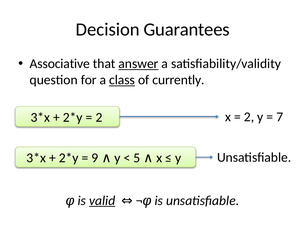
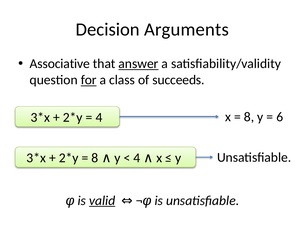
Guarantees: Guarantees -> Arguments (186, 30)
for underline: none -> present (89, 80)
class underline: present -> none (122, 80)
currently: currently -> succeeds (179, 80)
2: 2 -> 4 (99, 118)
2: 2 -> 8 (249, 117)
7: 7 -> 6 (280, 117)
9: 9 -> 8 (95, 159)
5: 5 -> 4 (137, 159)
